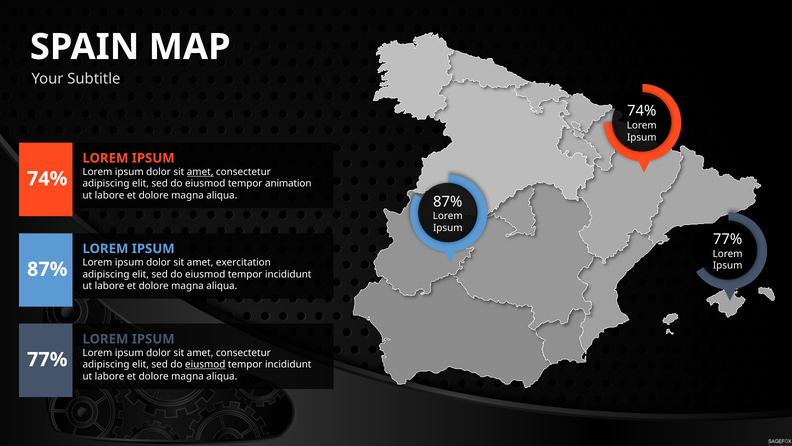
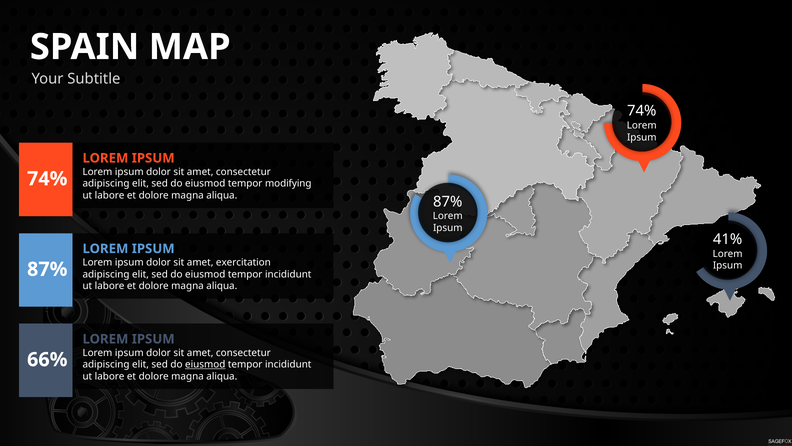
amet underline: present -> none (200, 172)
animation: animation -> modifying (288, 183)
77%: 77% -> 41% (728, 239)
77%: 77% -> 66% (47, 359)
